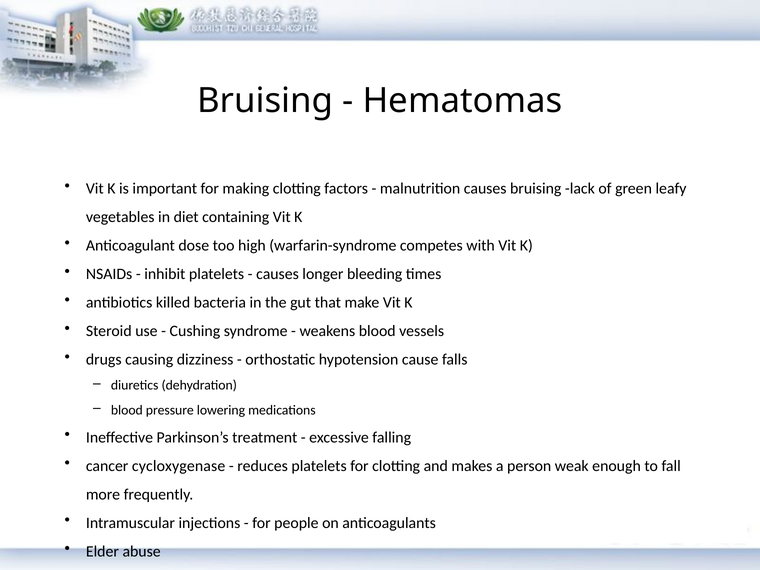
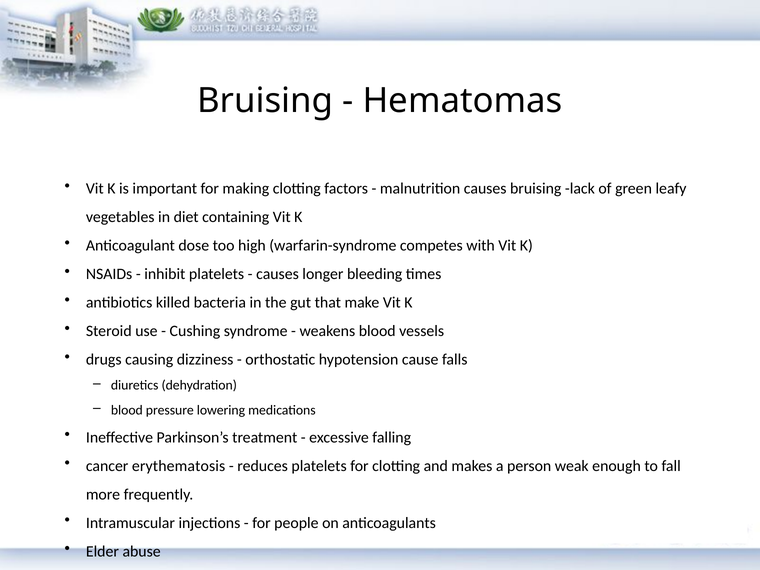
cycloxygenase: cycloxygenase -> erythematosis (179, 466)
